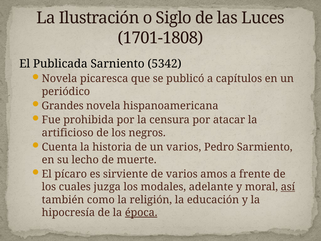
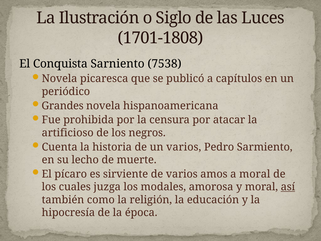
Publicada: Publicada -> Conquista (60, 64)
5342: 5342 -> 7538 (165, 64)
a frente: frente -> moral (255, 174)
adelante: adelante -> amorosa (211, 187)
época underline: present -> none (141, 212)
